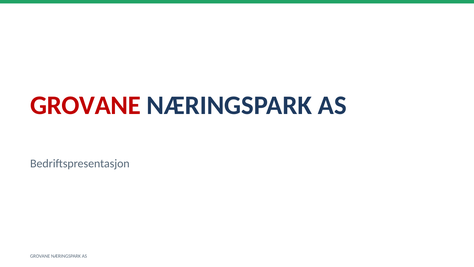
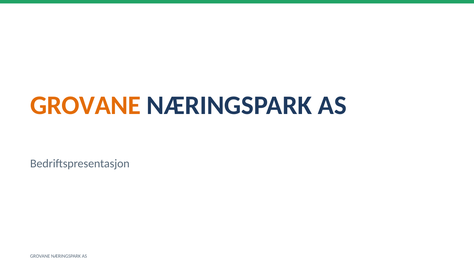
GROVANE colour: red -> orange (85, 105)
